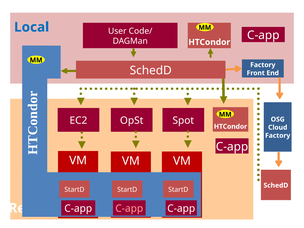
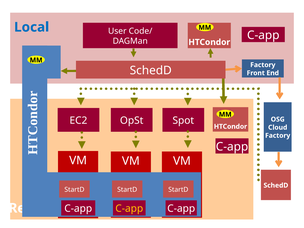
C-app colour: pink -> yellow (129, 209)
